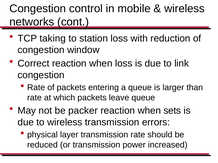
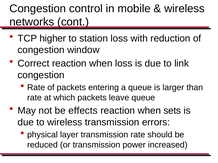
taking: taking -> higher (53, 38)
packer: packer -> effects (83, 111)
